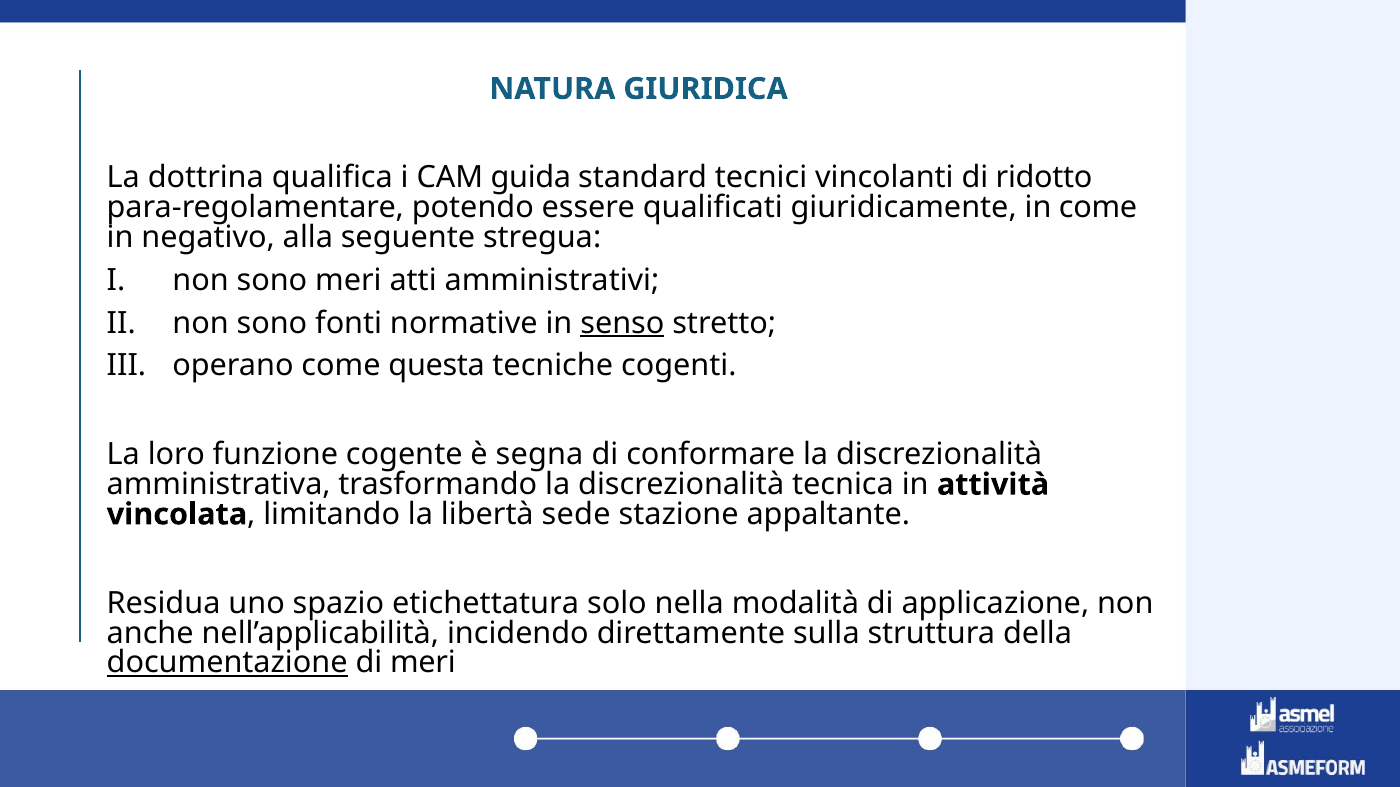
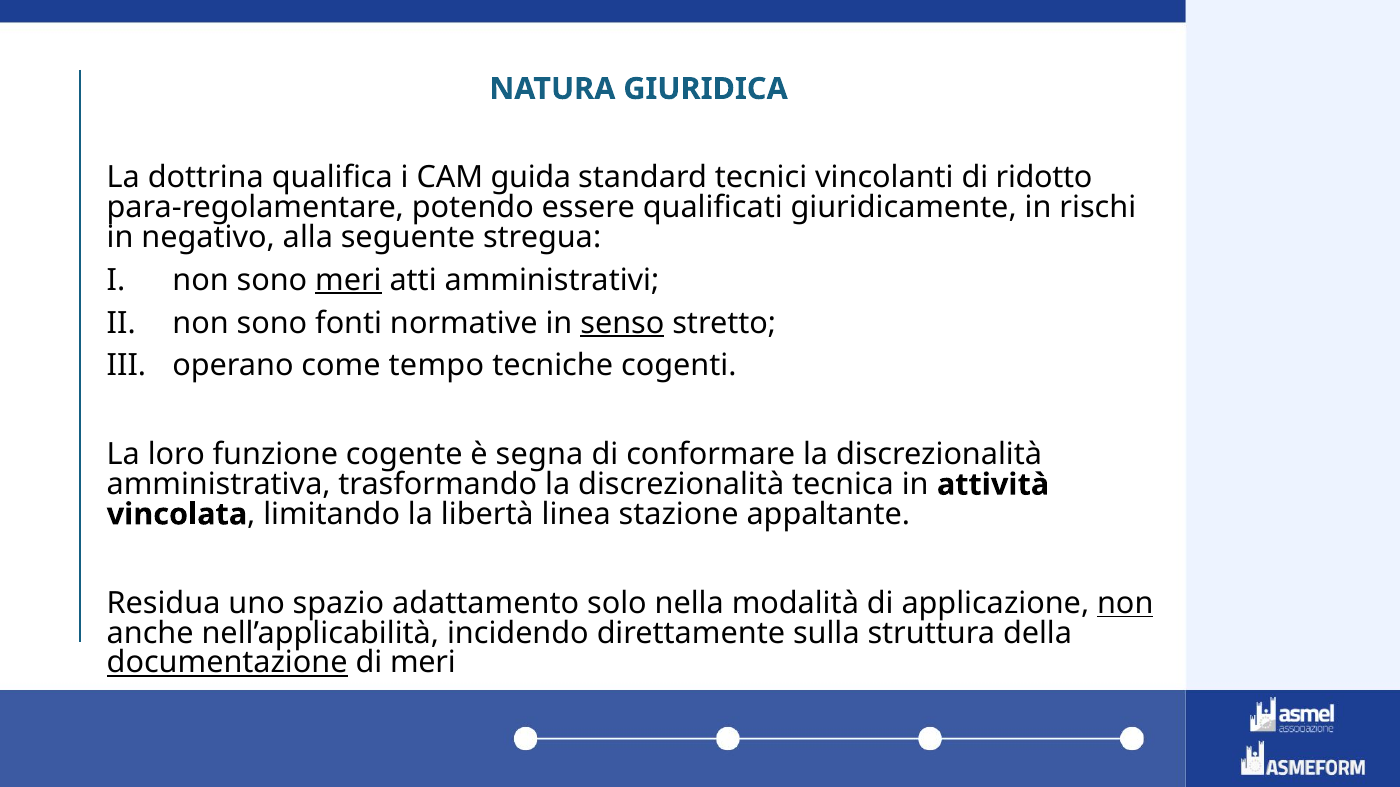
in come: come -> rischi (1098, 208)
meri underline: none -> present (348, 280)
questa: questa -> tempo (436, 366)
sede: sede -> linea (576, 515)
etichettatura: etichettatura -> adattamento (486, 604)
non underline: none -> present (1125, 604)
